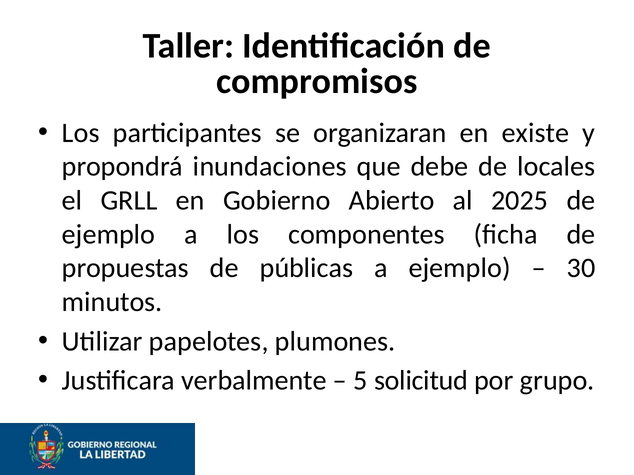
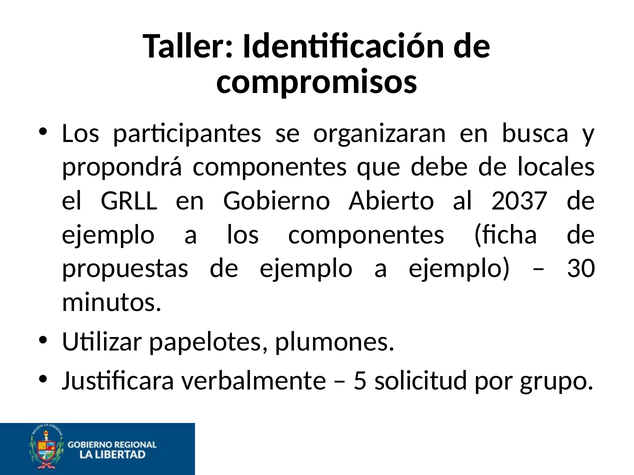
existe: existe -> busca (535, 133)
propondrá inundaciones: inundaciones -> componentes (270, 167)
2025: 2025 -> 2037 (520, 201)
propuestas de públicas: públicas -> ejemplo (306, 268)
